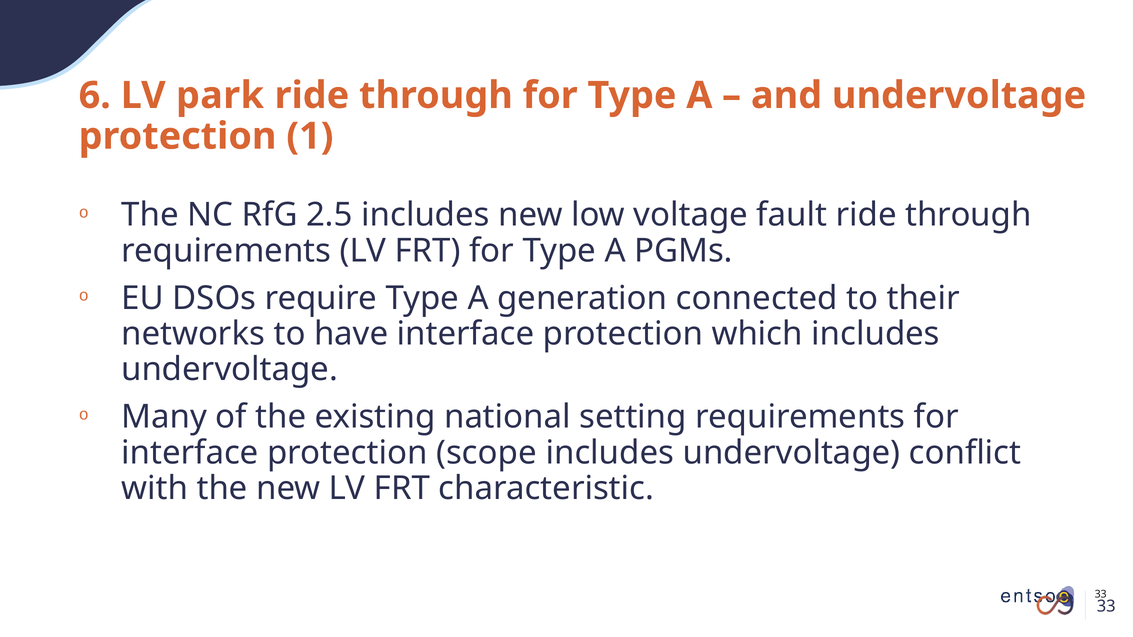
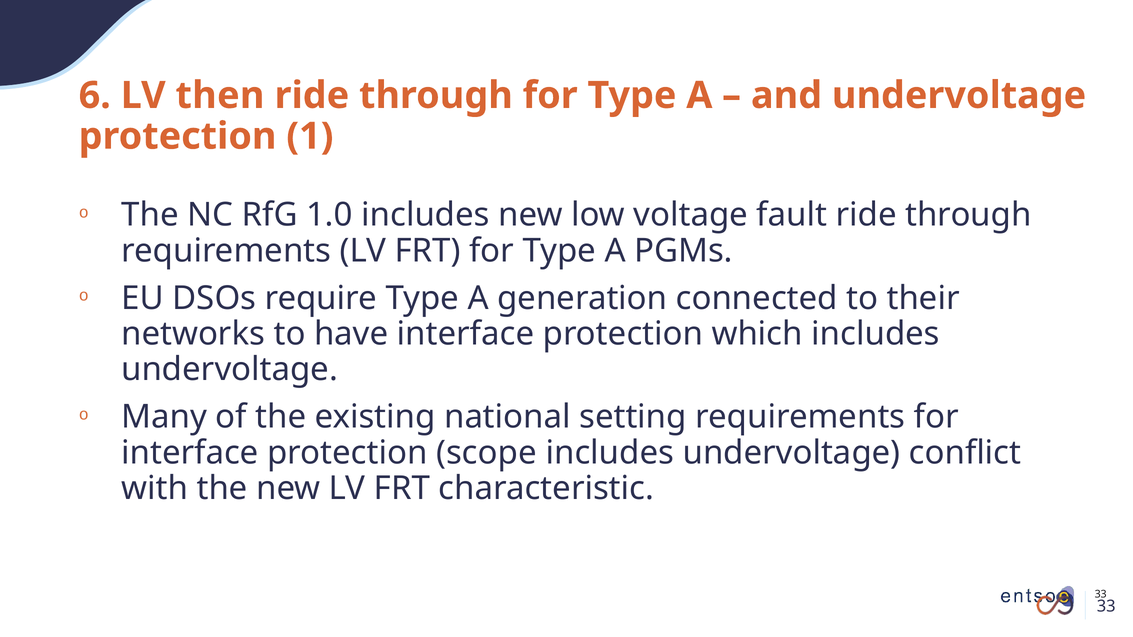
park: park -> then (220, 96)
2.5: 2.5 -> 1.0 (329, 215)
